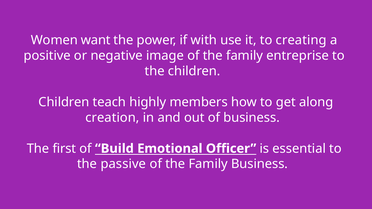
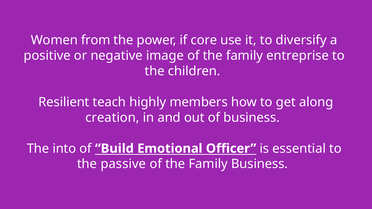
want: want -> from (96, 40)
with: with -> core (204, 40)
creating: creating -> diversify (301, 40)
Children: Children -> Resilient (64, 102)
first: first -> into (64, 149)
